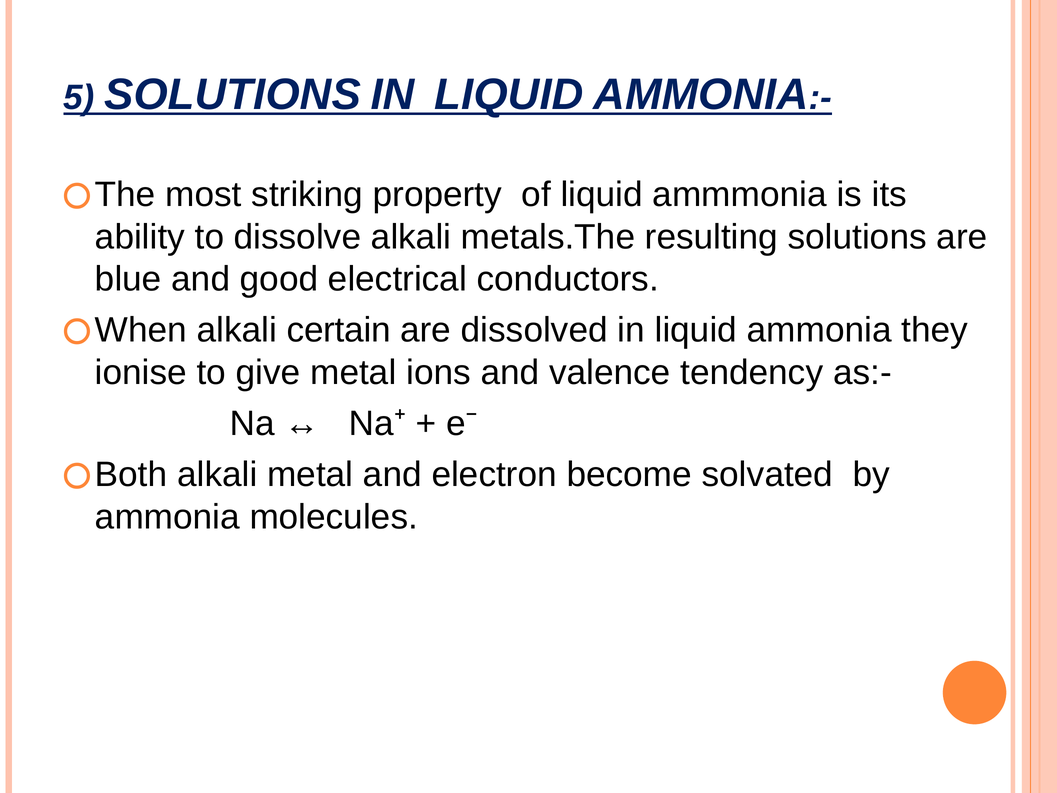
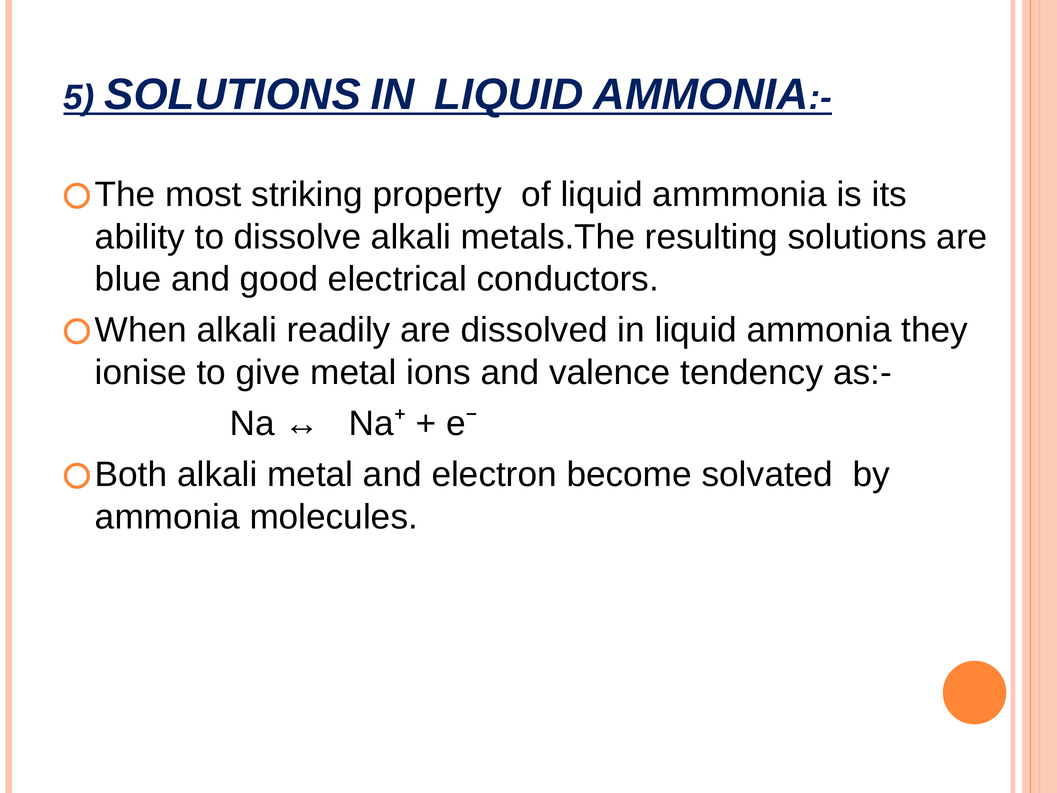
certain: certain -> readily (339, 330)
